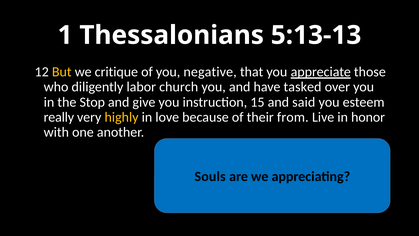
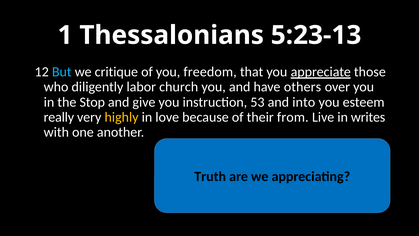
5:13-13: 5:13-13 -> 5:23-13 (316, 35)
But colour: yellow -> light blue (62, 72)
negative: negative -> freedom (210, 72)
tasked: tasked -> others (303, 87)
15: 15 -> 53 (257, 102)
said: said -> into (304, 102)
honor: honor -> writes (368, 117)
Souls: Souls -> Truth (210, 176)
